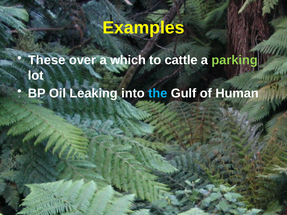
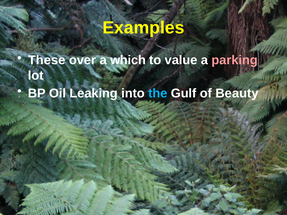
cattle: cattle -> value (181, 60)
parking colour: light green -> pink (235, 60)
Human: Human -> Beauty (237, 93)
